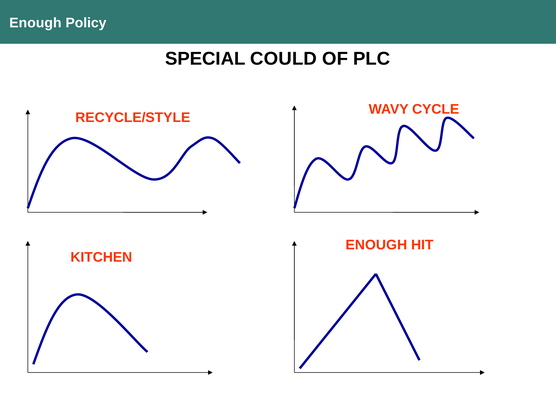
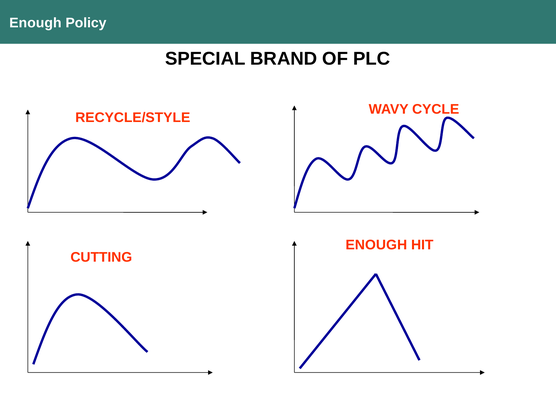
COULD: COULD -> BRAND (284, 59)
KITCHEN: KITCHEN -> CUTTING (101, 257)
